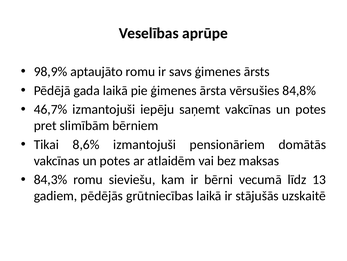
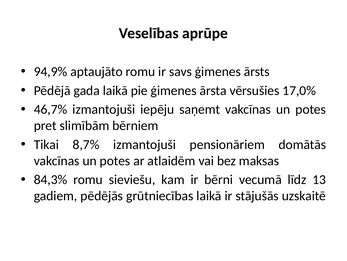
98,9%: 98,9% -> 94,9% (51, 71)
84,8%: 84,8% -> 17,0% (299, 90)
8,6%: 8,6% -> 8,7% (86, 144)
